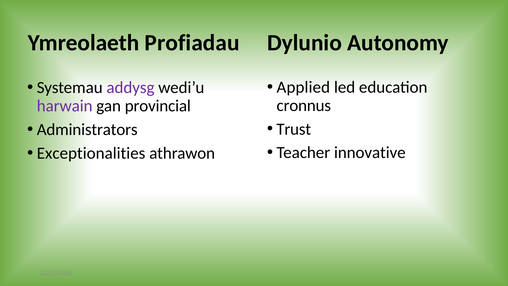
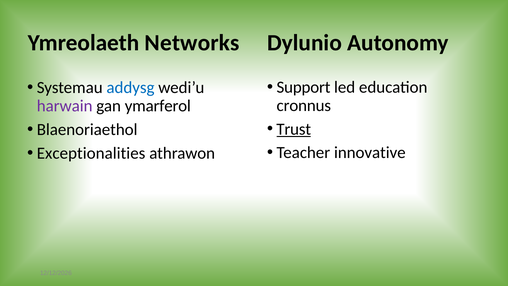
Profiadau: Profiadau -> Networks (192, 43)
Applied: Applied -> Support (303, 87)
addysg colour: purple -> blue (130, 88)
provincial: provincial -> ymarferol (158, 106)
Trust underline: none -> present (294, 129)
Administrators: Administrators -> Blaenoriaethol (87, 130)
